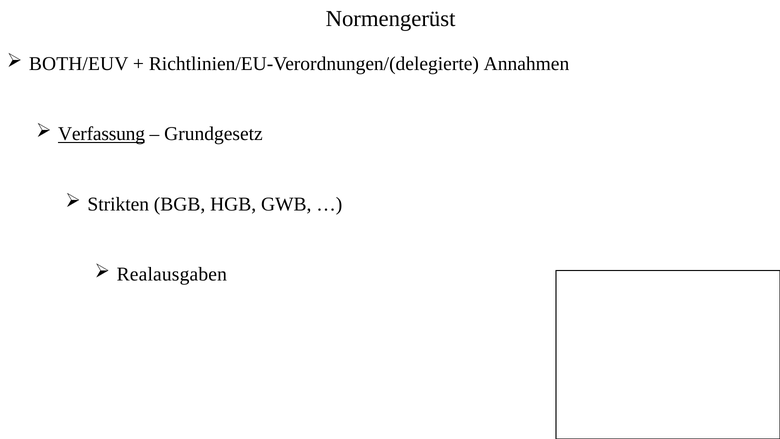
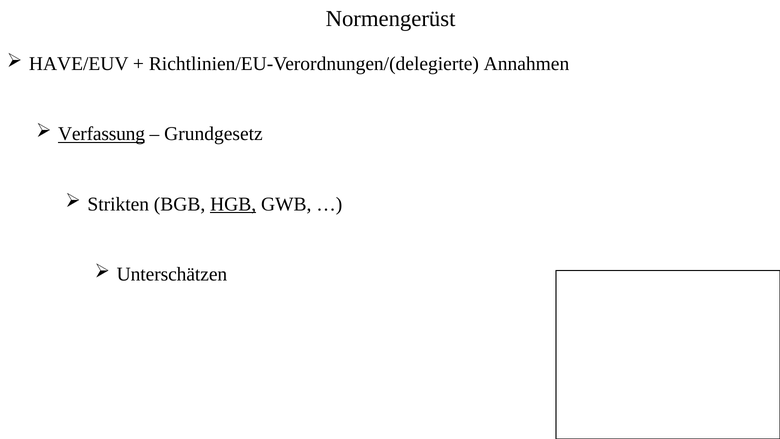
BOTH/EUV: BOTH/EUV -> HAVE/EUV (79, 64)
HGB underline: none -> present (233, 204)
Realausgaben: Realausgaben -> Unterschätzen (172, 274)
